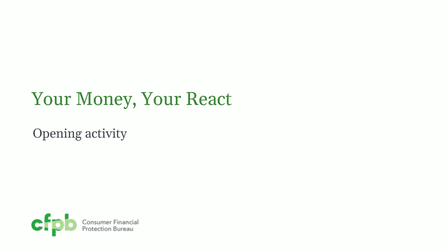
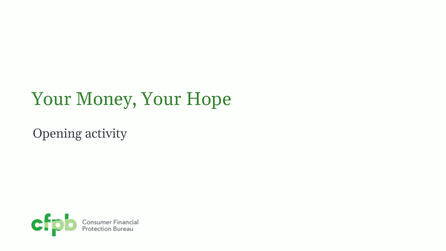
React: React -> Hope (209, 99)
